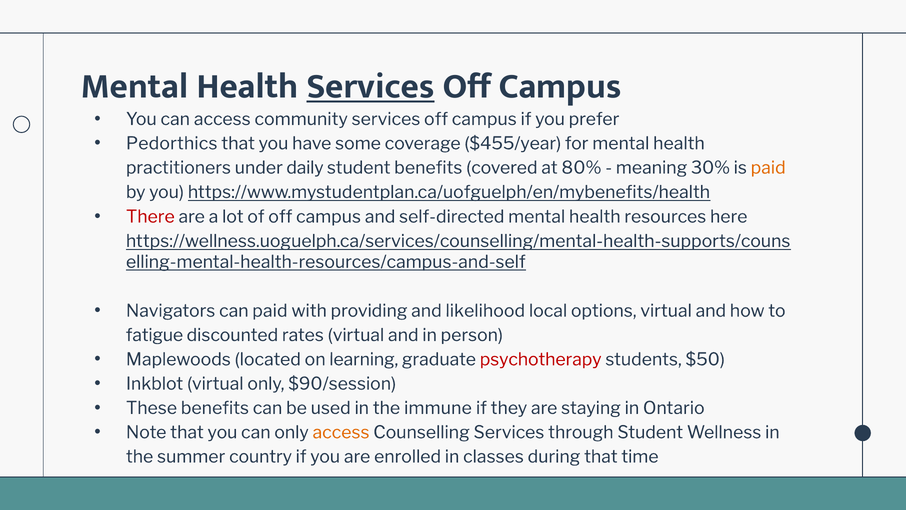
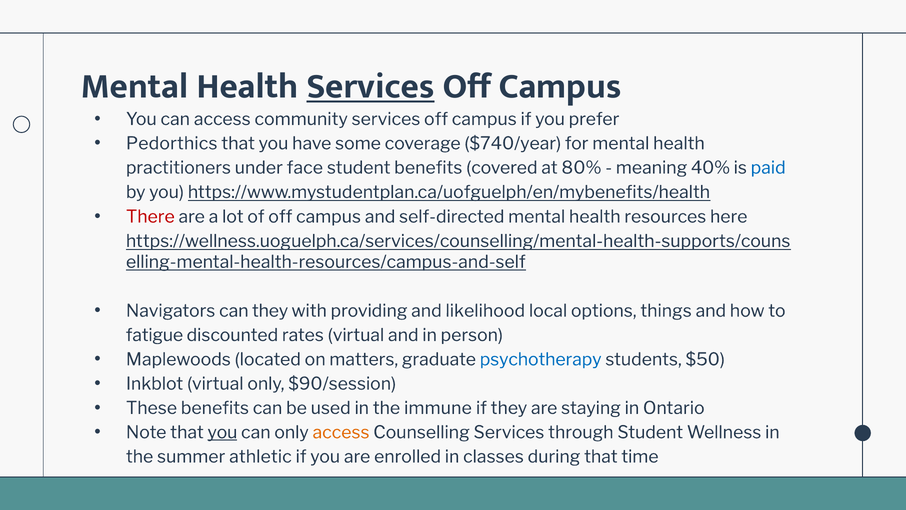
$455/year: $455/year -> $740/year (513, 143)
daily: daily -> face (305, 168)
30%: 30% -> 40% (711, 168)
paid colour: orange -> blue (768, 168)
can paid: paid -> they (270, 311)
options virtual: virtual -> things (666, 311)
learning: learning -> matters (364, 359)
psychotherapy colour: red -> blue (541, 359)
you underline: none -> present (222, 432)
country: country -> athletic (260, 456)
